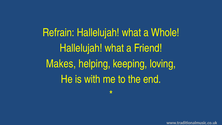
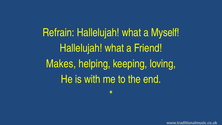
Whole: Whole -> Myself (165, 33)
